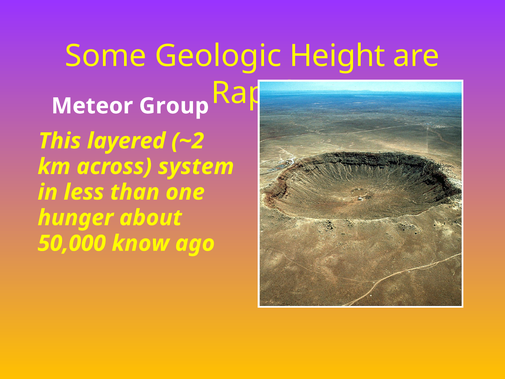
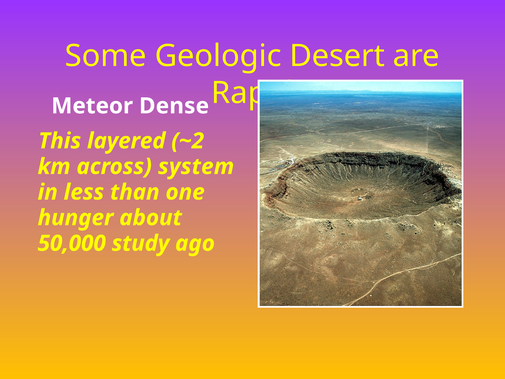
Height: Height -> Desert (337, 56)
Group: Group -> Dense (174, 106)
know: know -> study (141, 243)
